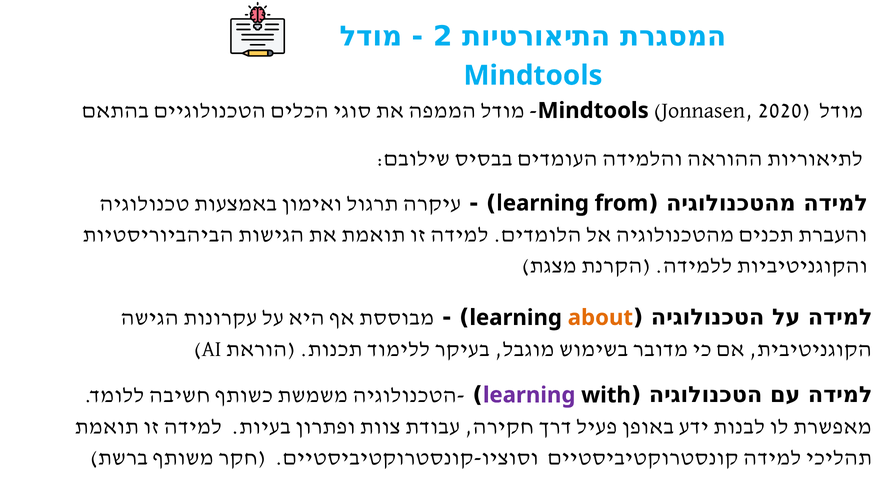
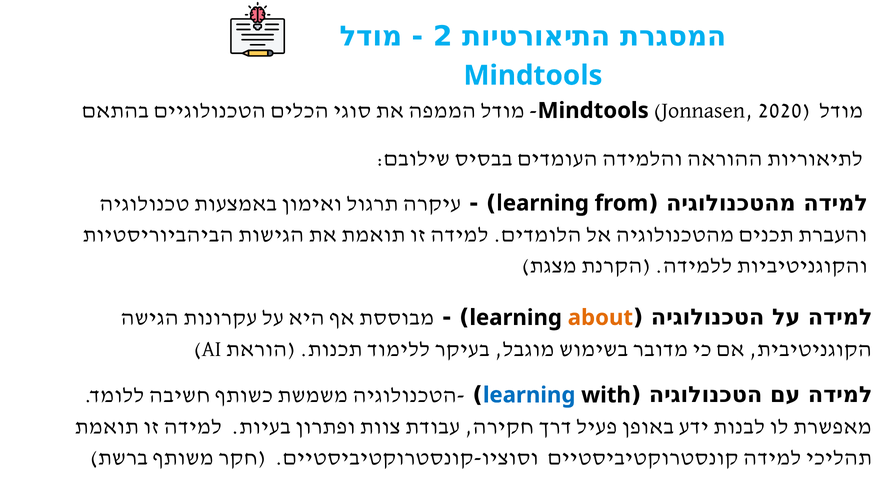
learning colour: purple -> blue (529, 395)
